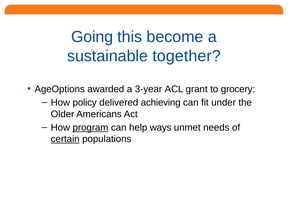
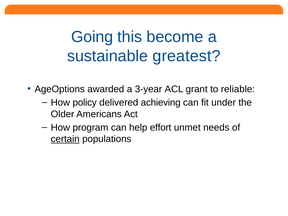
together: together -> greatest (187, 56)
grocery: grocery -> reliable (238, 89)
program underline: present -> none (90, 128)
ways: ways -> effort (161, 128)
